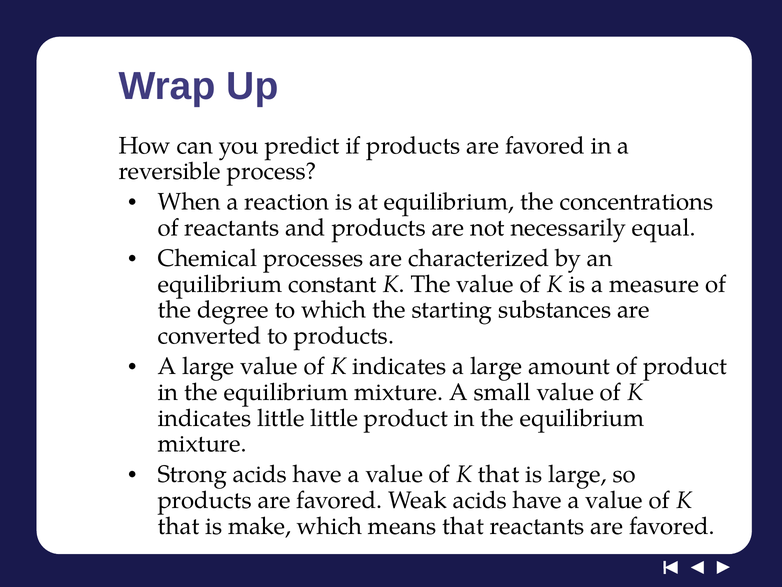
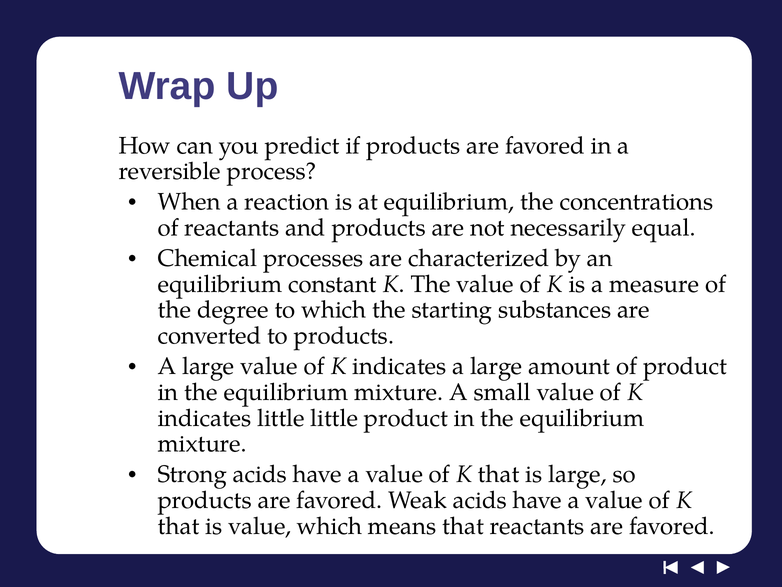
is make: make -> value (260, 526)
